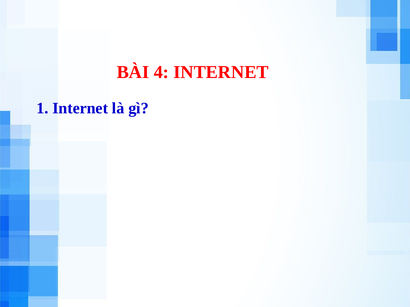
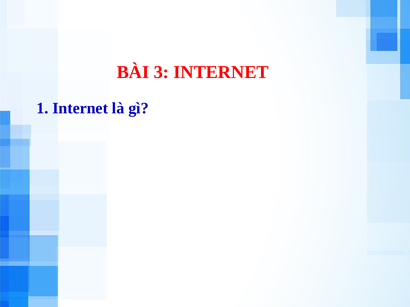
4: 4 -> 3 (161, 72)
